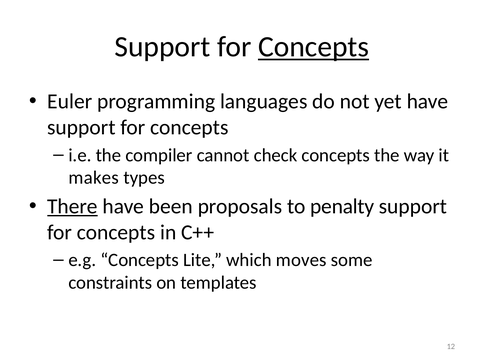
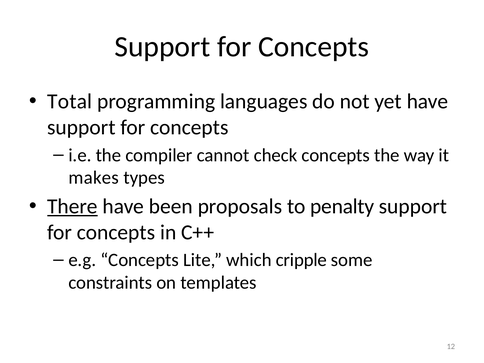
Concepts underline: present -> none (314, 47)
Euler: Euler -> Total (70, 102)
moves: moves -> cripple (301, 260)
